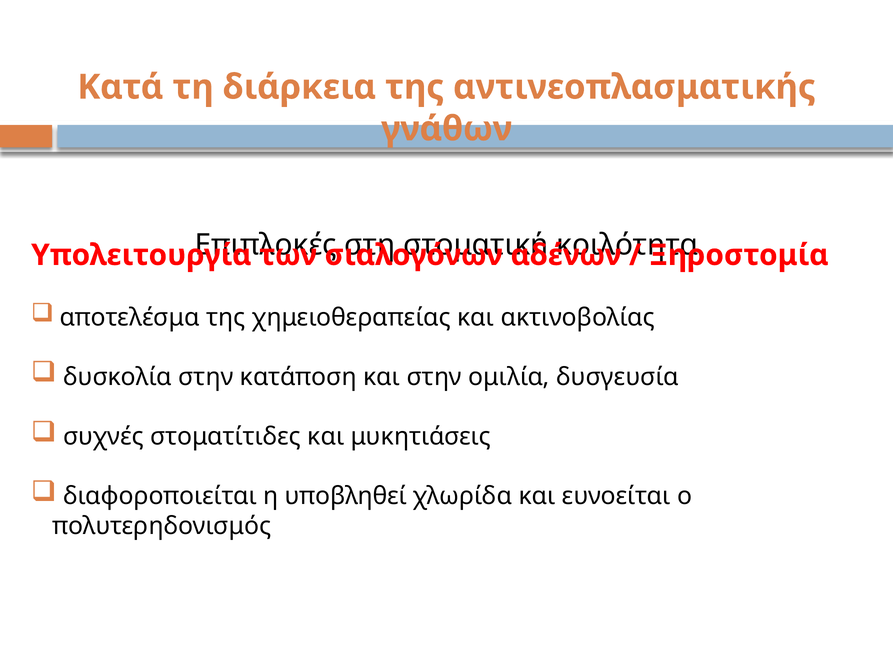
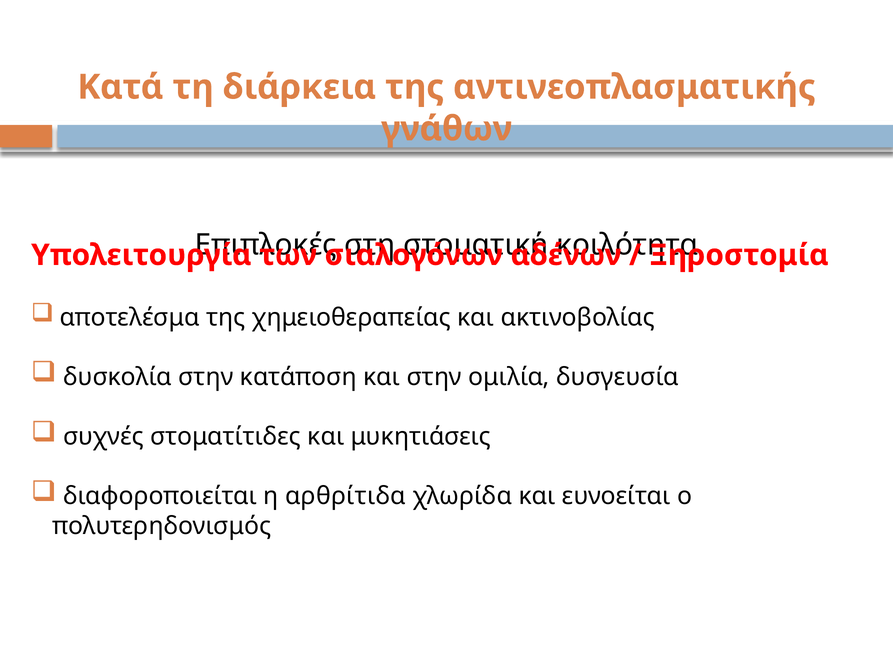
υποβληθεί: υποβληθεί -> αρθρίτιδα (346, 496)
